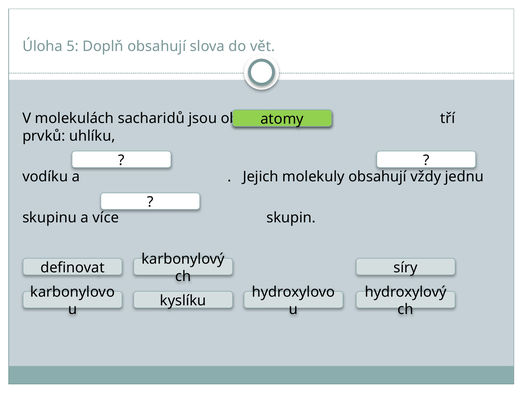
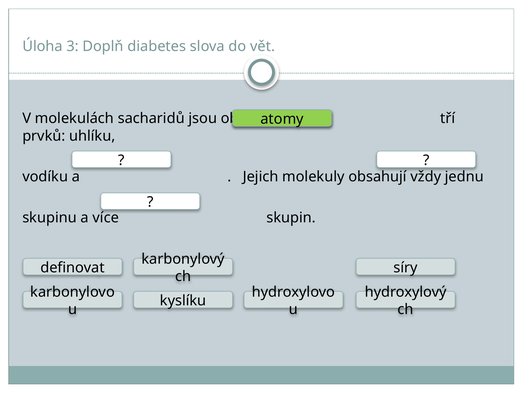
5: 5 -> 3 (73, 46)
Doplň obsahují: obsahují -> diabetes (157, 46)
